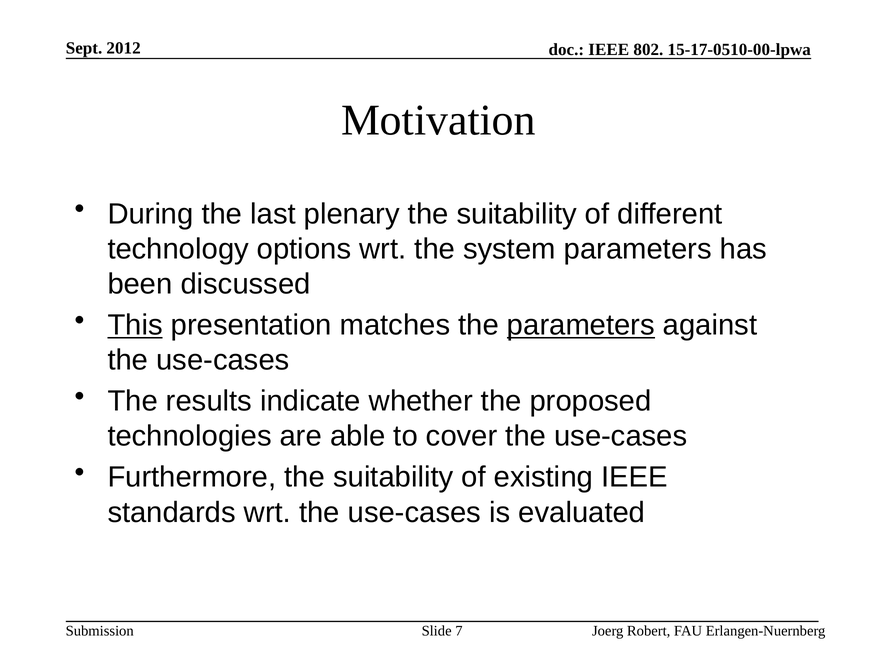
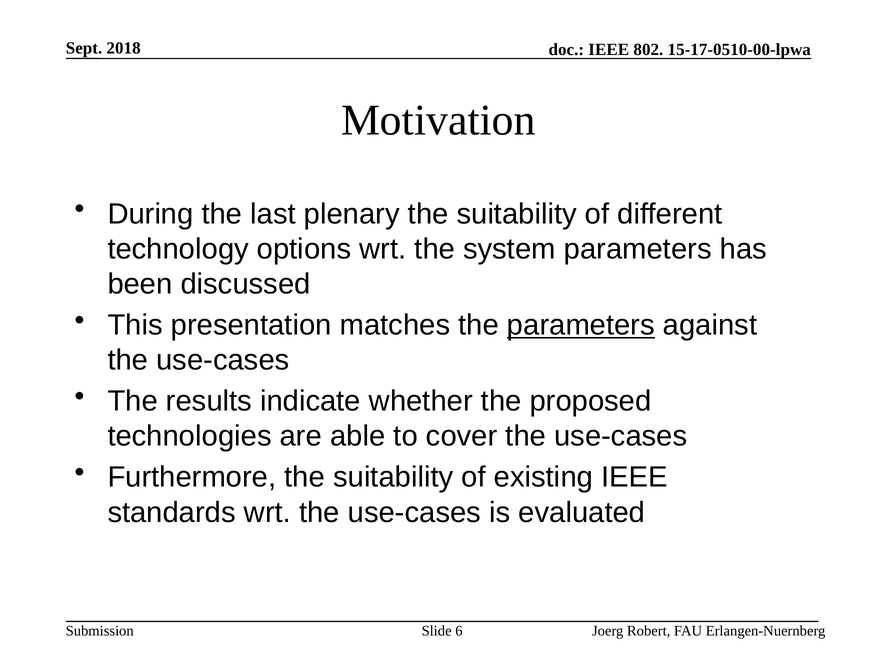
2012: 2012 -> 2018 (124, 48)
This underline: present -> none (135, 325)
7: 7 -> 6 (459, 631)
